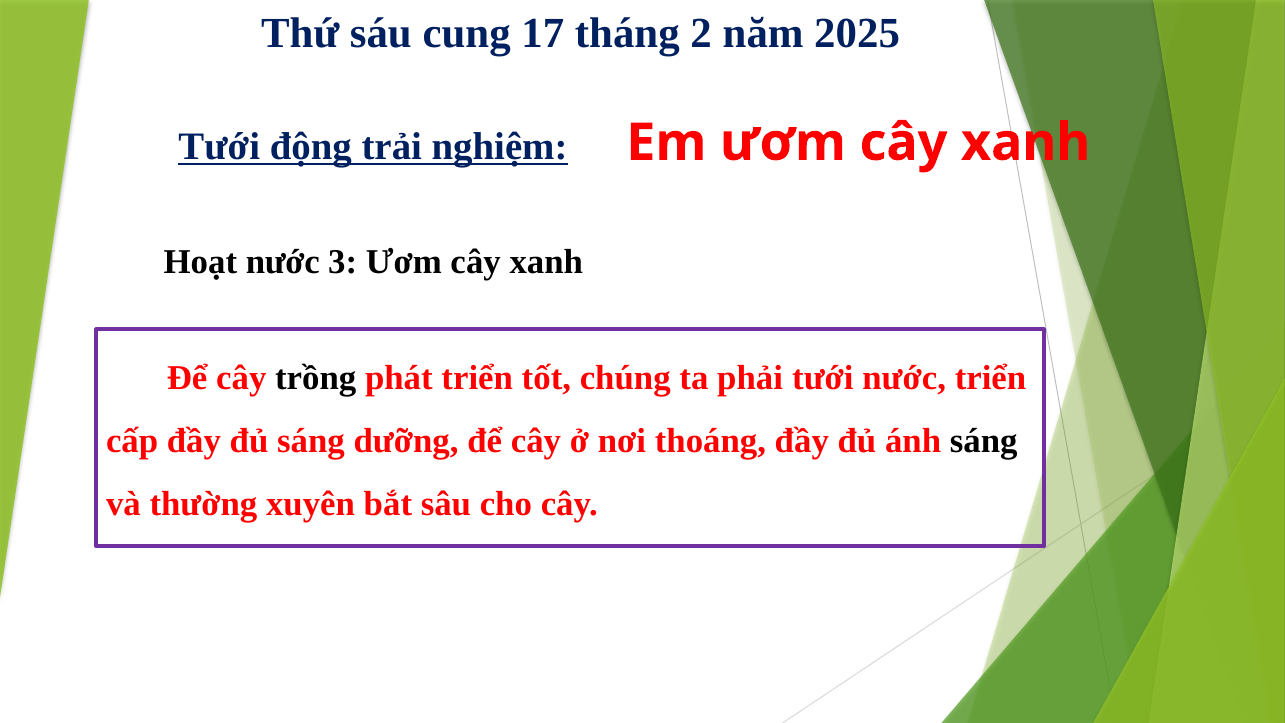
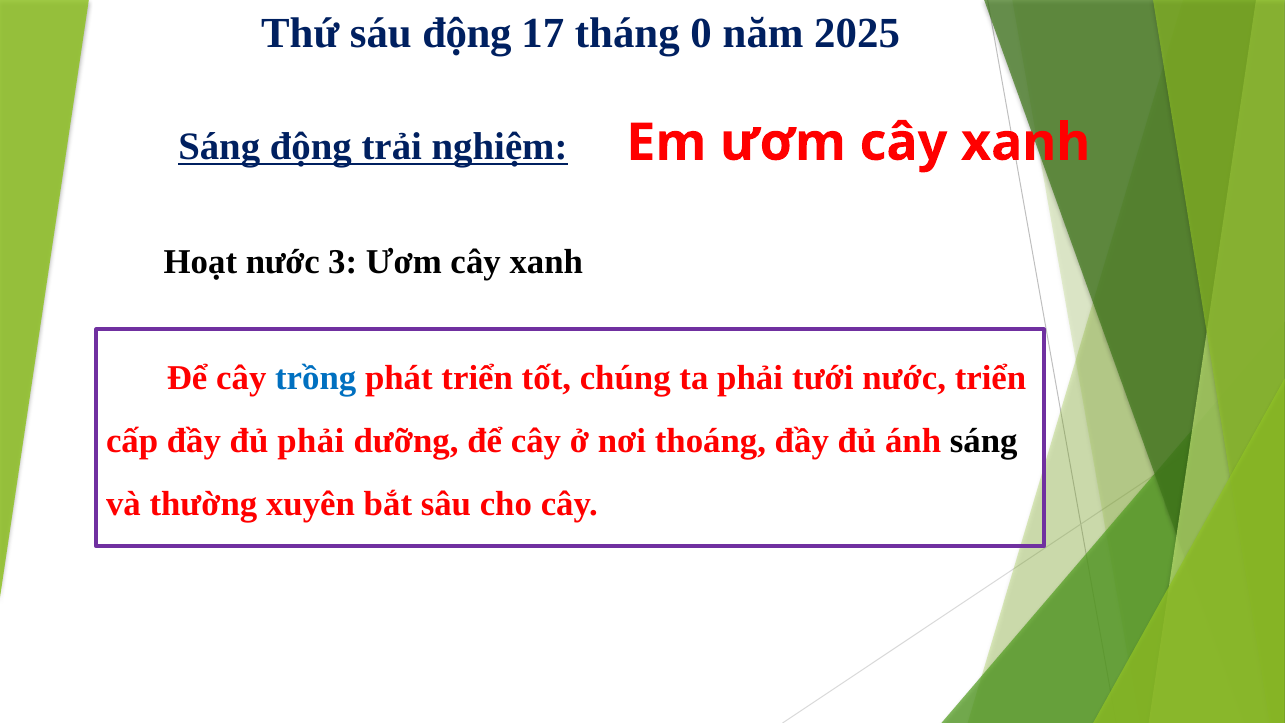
sáu cung: cung -> động (467, 33)
2: 2 -> 0 (701, 33)
Tưới: Tưới -> Sáng (219, 147)
trồng colour: black -> blue (316, 378)
đủ sáng: sáng -> phải (311, 441)
